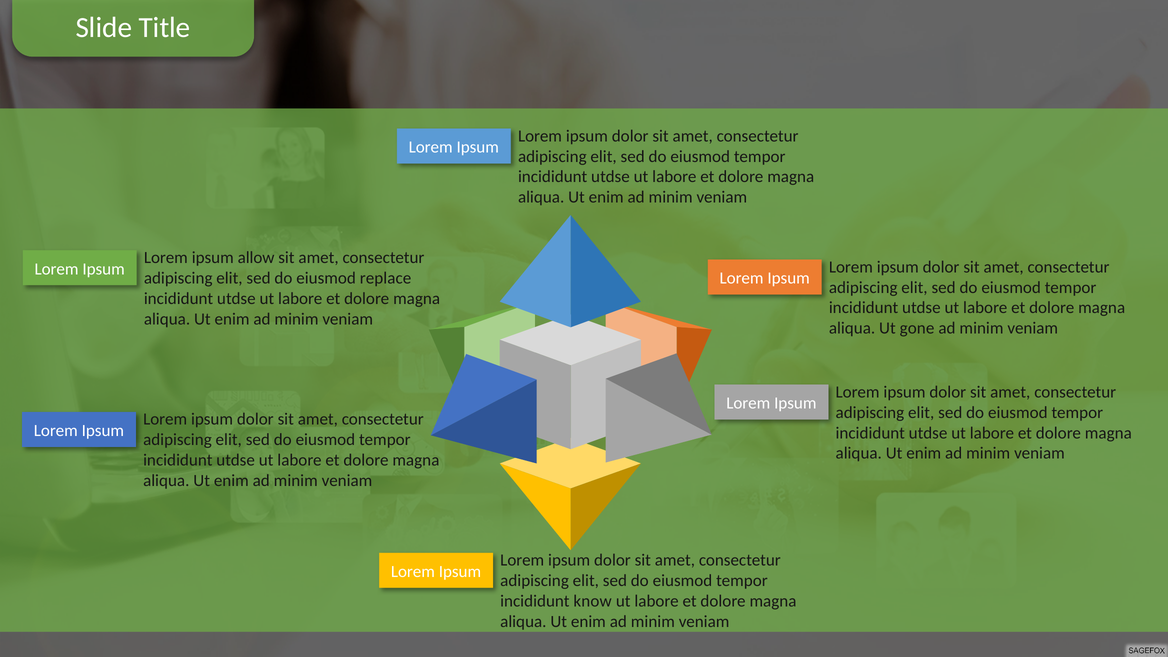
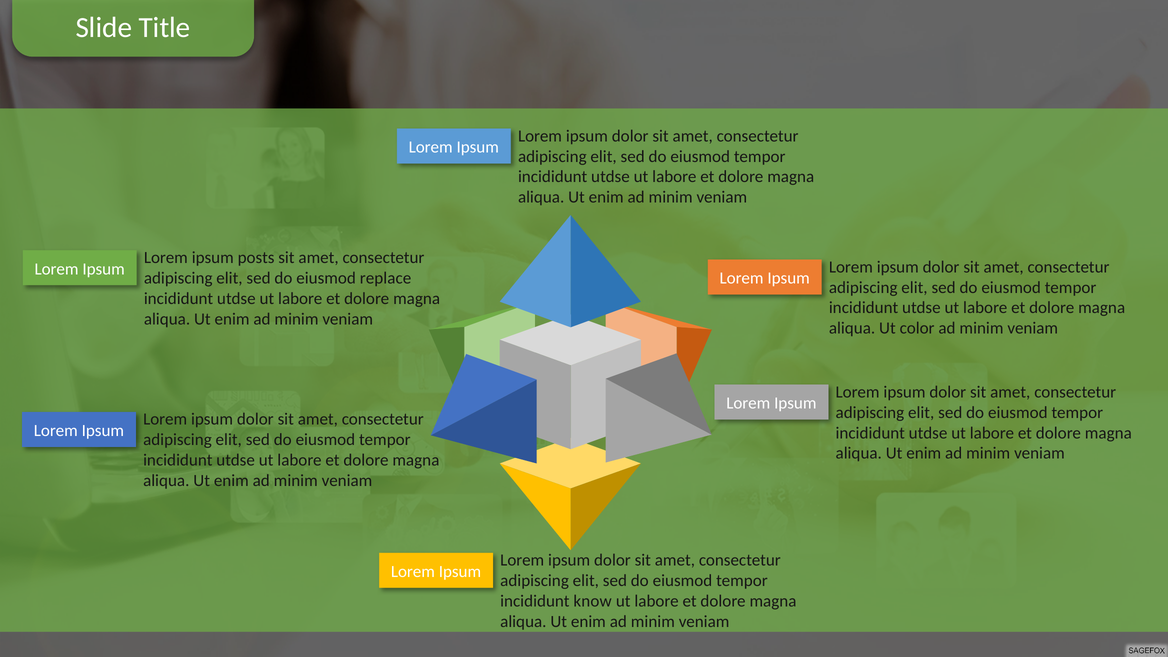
allow: allow -> posts (256, 258)
gone: gone -> color (917, 328)
